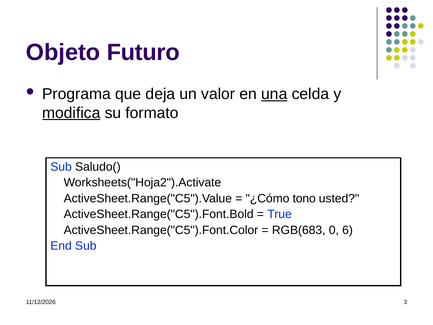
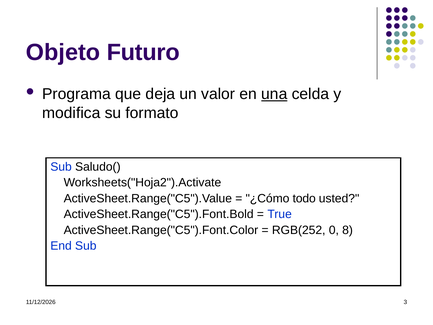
modifica underline: present -> none (71, 113)
tono: tono -> todo (304, 198)
RGB(683: RGB(683 -> RGB(252 (299, 230)
6: 6 -> 8 (348, 230)
